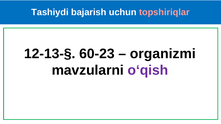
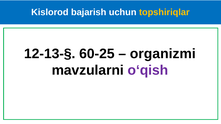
Tashiydi: Tashiydi -> Kislorod (50, 12)
topshiriqlar colour: pink -> yellow (164, 12)
60-23: 60-23 -> 60-25 (97, 54)
